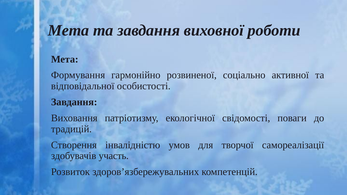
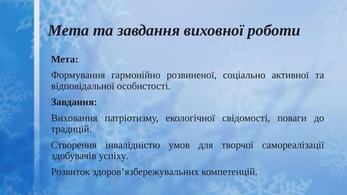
участь: участь -> успіху (114, 156)
